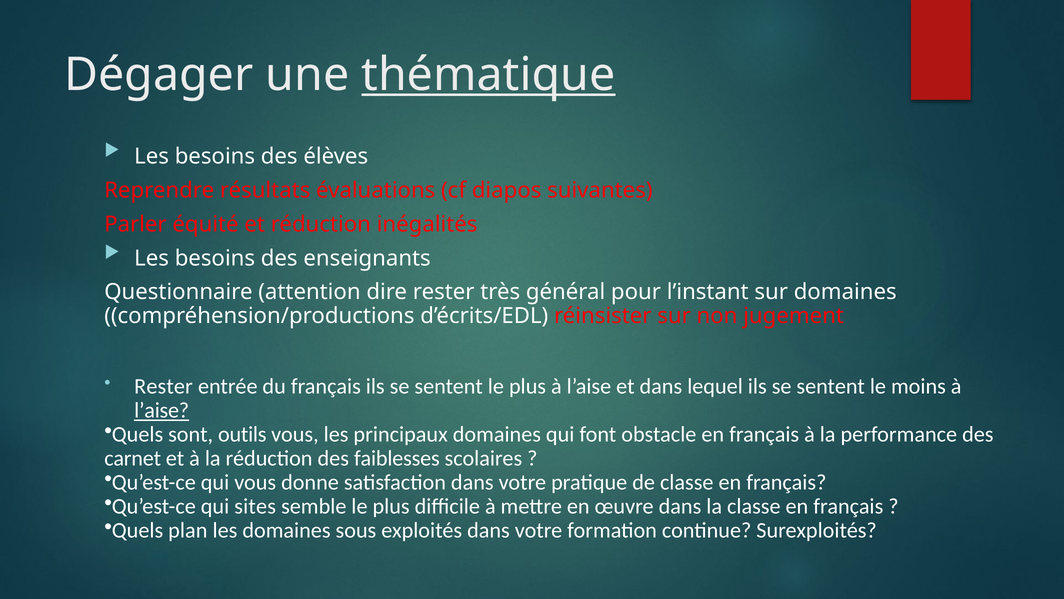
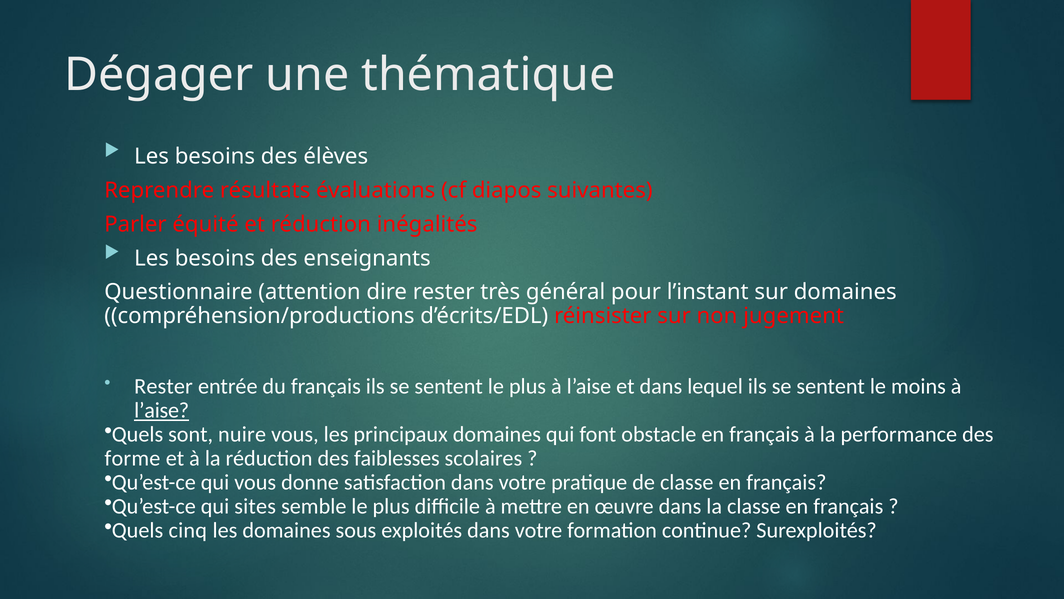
thématique underline: present -> none (488, 75)
outils: outils -> nuire (242, 434)
carnet: carnet -> forme (132, 458)
plan: plan -> cinq (188, 530)
